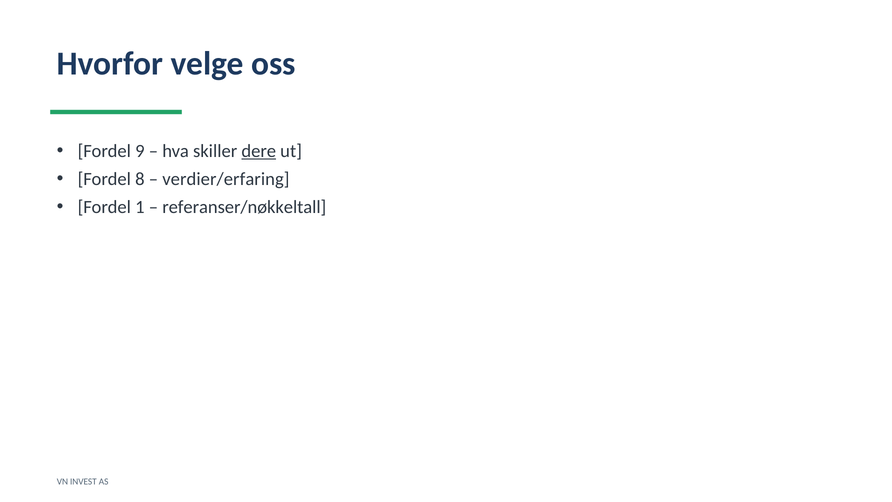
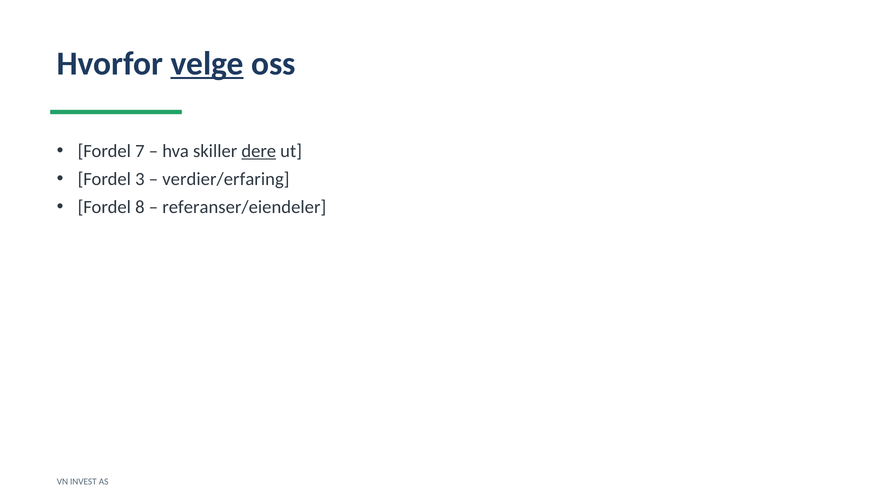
velge underline: none -> present (207, 64)
9: 9 -> 7 (140, 151)
8: 8 -> 3 (140, 179)
1: 1 -> 8 (140, 207)
referanser/nøkkeltall: referanser/nøkkeltall -> referanser/eiendeler (244, 207)
